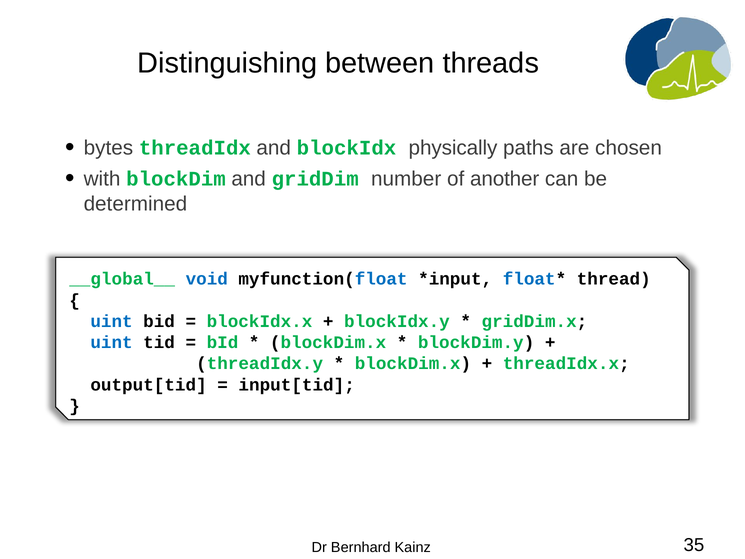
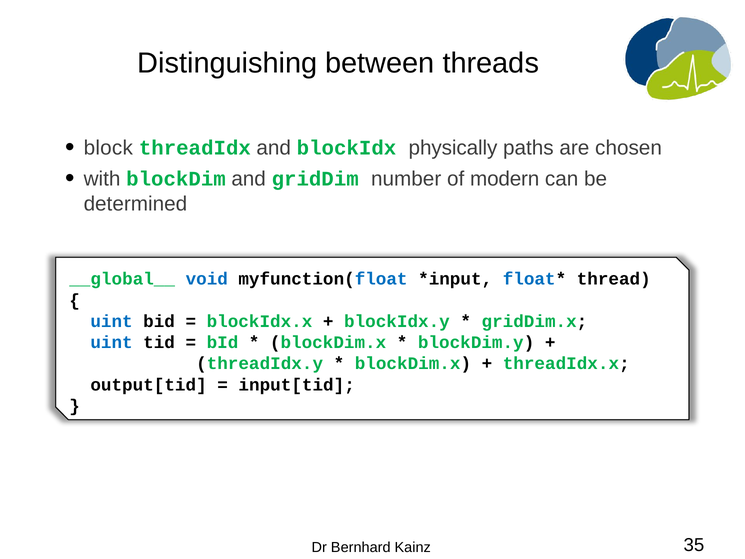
bytes: bytes -> block (108, 148)
another: another -> modern (505, 179)
